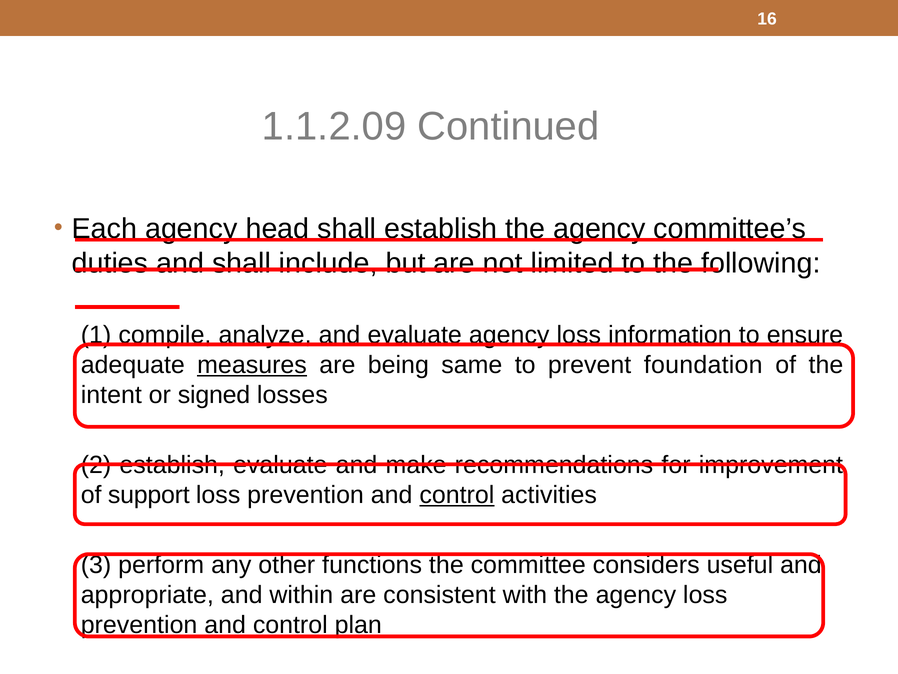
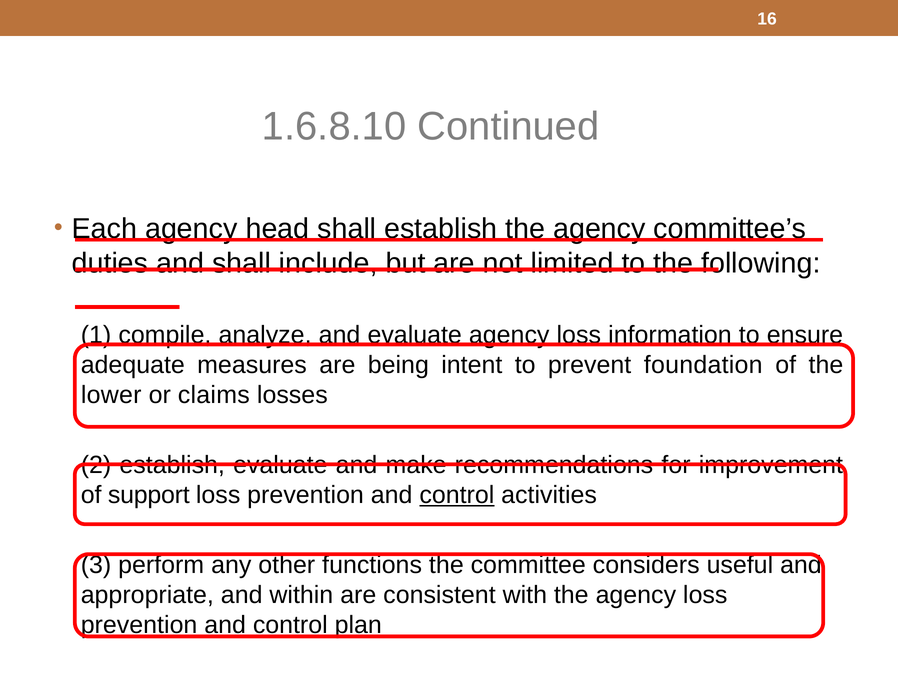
1.1.2.09: 1.1.2.09 -> 1.6.8.10 (334, 126)
measures underline: present -> none (252, 365)
same: same -> intent (472, 365)
intent: intent -> lower (111, 395)
signed: signed -> claims (214, 395)
